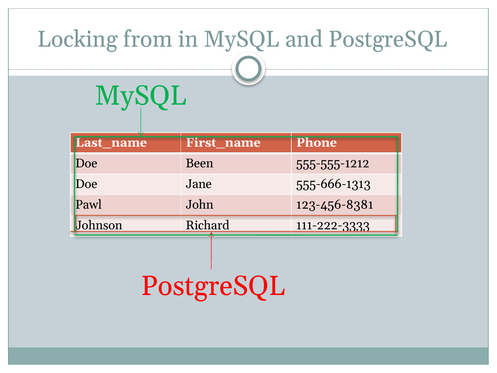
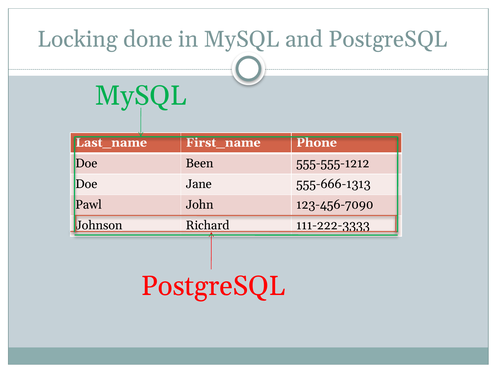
from: from -> done (148, 39)
123-456-8381: 123-456-8381 -> 123-456-7090 (335, 205)
